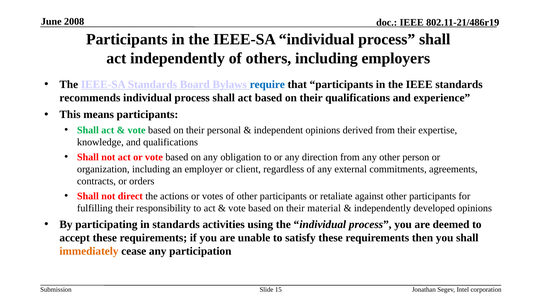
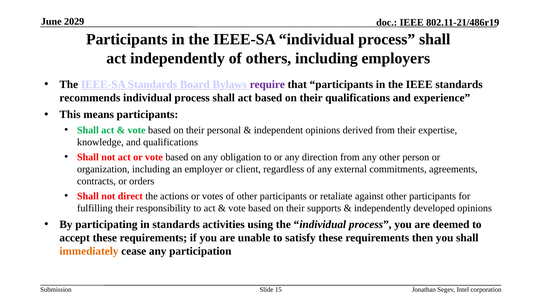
2008: 2008 -> 2029 (74, 21)
require colour: blue -> purple (267, 84)
material: material -> supports (324, 208)
